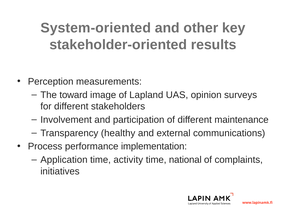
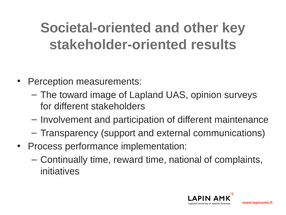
System-oriented: System-oriented -> Societal-oriented (96, 28)
healthy: healthy -> support (118, 133)
Application: Application -> Continually (64, 159)
activity: activity -> reward (128, 159)
